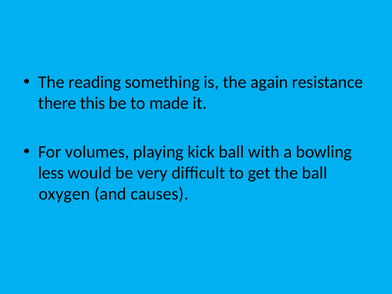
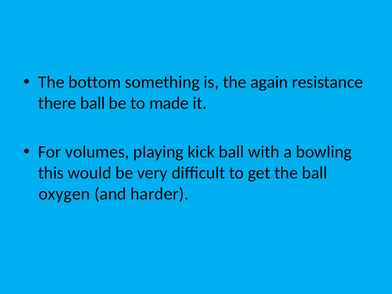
reading: reading -> bottom (95, 82)
there this: this -> ball (93, 103)
less: less -> this (51, 173)
causes: causes -> harder (160, 194)
